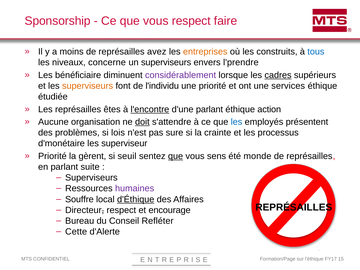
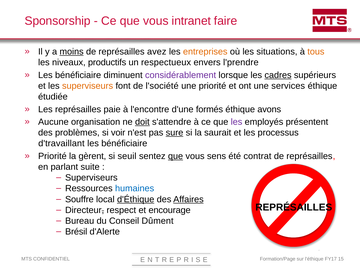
vous respect: respect -> intranet (191, 21)
moins underline: none -> present (72, 52)
construits: construits -> situations (277, 52)
tous colour: blue -> orange (316, 52)
concerne: concerne -> productifs (107, 63)
un superviseurs: superviseurs -> respectueux (166, 63)
l'individu: l'individu -> l'société (162, 86)
êtes: êtes -> paie (112, 109)
l'encontre underline: present -> none (150, 109)
d'une parlant: parlant -> formés (209, 109)
action: action -> avons (269, 109)
les colour: blue -> purple (237, 122)
lois: lois -> voir (118, 133)
sure underline: none -> present (175, 133)
crainte: crainte -> saurait (218, 133)
d'monétaire: d'monétaire -> d'travaillant (61, 144)
superviseur: superviseur -> bénéficiaire (124, 144)
monde: monde -> contrat (257, 156)
humaines colour: purple -> blue (135, 189)
Affaires underline: none -> present (188, 199)
Refléter: Refléter -> Dûment (158, 221)
Cette: Cette -> Brésil (76, 232)
